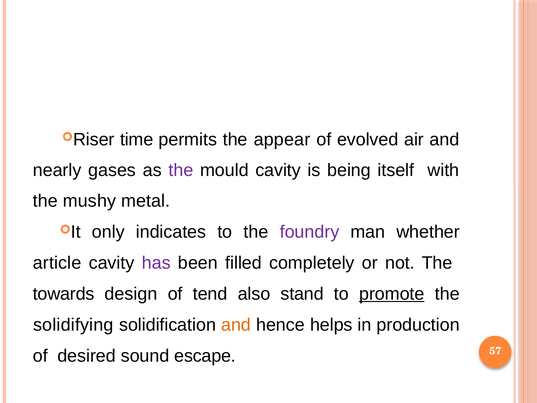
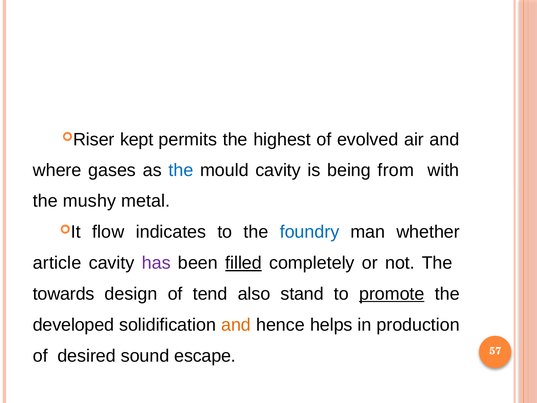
time: time -> kept (137, 139)
appear: appear -> highest (282, 139)
nearly: nearly -> where (57, 170)
the colour: purple -> blue (181, 170)
itself: itself -> from (396, 170)
only: only -> flow (108, 232)
foundry colour: purple -> blue (310, 232)
filled underline: none -> present (244, 263)
solidifying: solidifying -> developed (74, 325)
